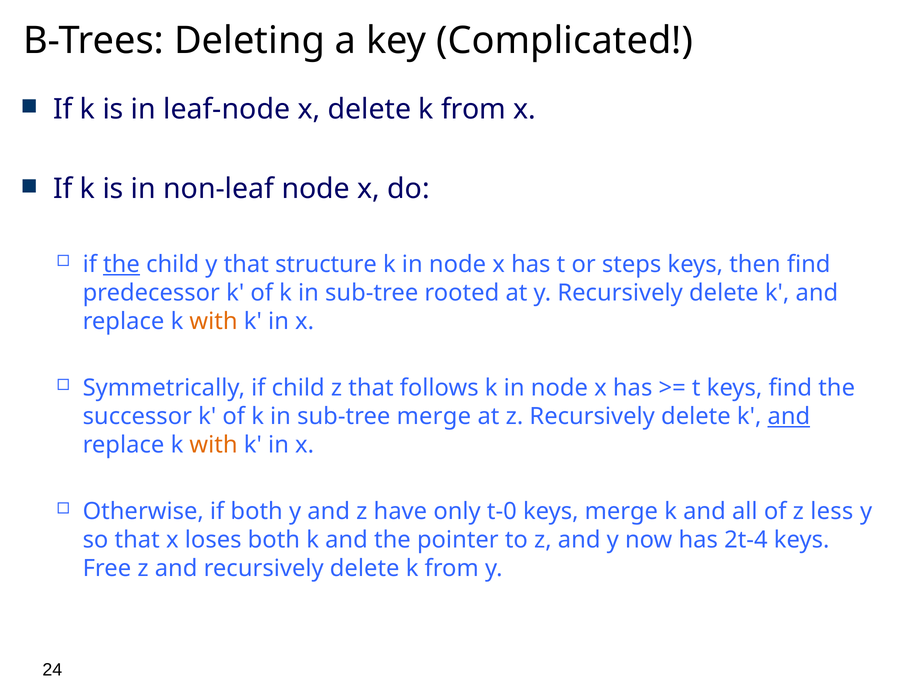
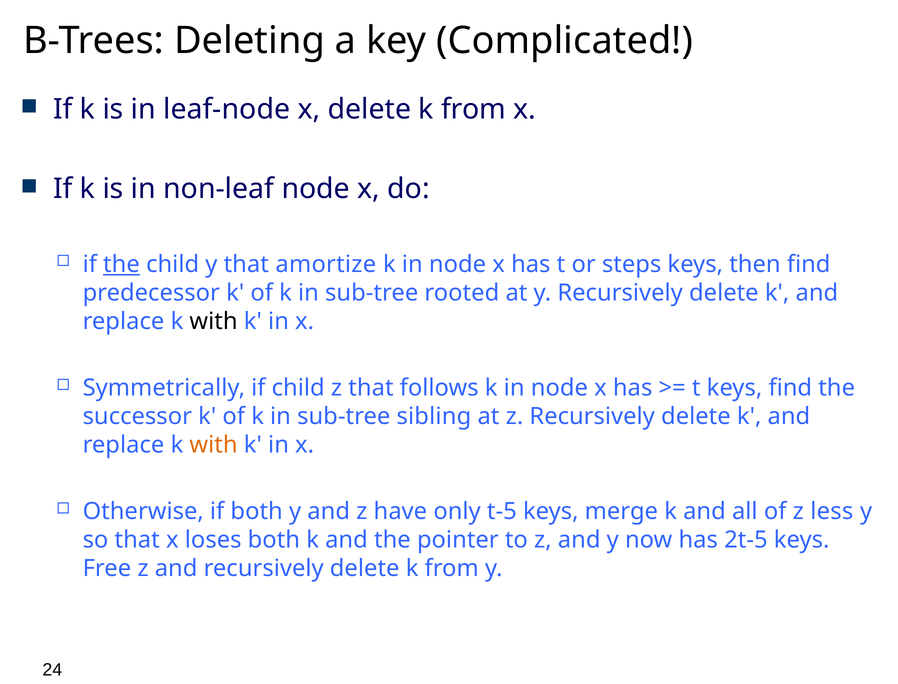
structure: structure -> amortize (326, 265)
with colour: orange -> black (214, 322)
sub-tree merge: merge -> sibling (434, 417)
and underline: present -> none (789, 417)
t-0: t-0 -> t-5 (502, 512)
2t-4: 2t-4 -> 2t-5 (746, 540)
